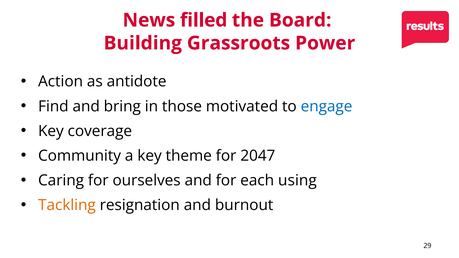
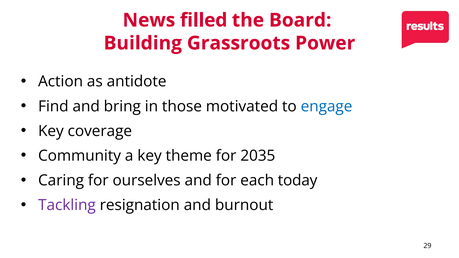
2047: 2047 -> 2035 (258, 156)
using: using -> today (298, 181)
Tackling colour: orange -> purple (67, 205)
